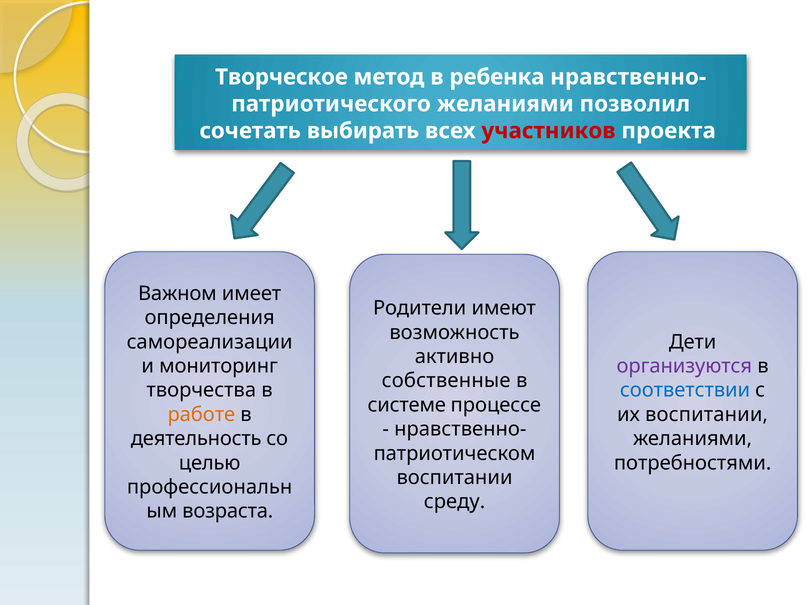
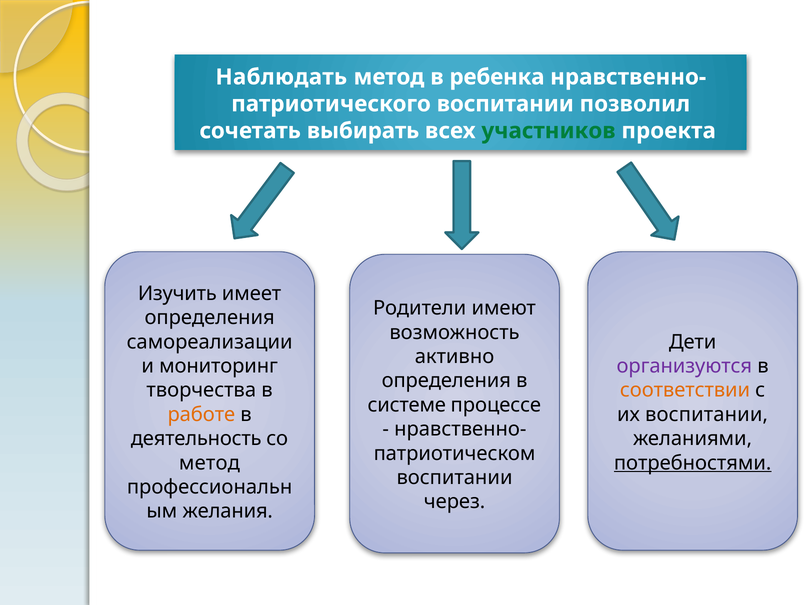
Творческое: Творческое -> Наблюдать (281, 77)
желаниями: желаниями -> воспитании (505, 104)
участников colour: red -> green (549, 131)
Важном: Важном -> Изучить (177, 294)
собственные: собственные -> определения (446, 381)
соответствии colour: blue -> orange (685, 390)
целью: целью -> метод (209, 463)
потребностями underline: none -> present (693, 463)
среду: среду -> через (455, 502)
возраста: возраста -> желания (228, 511)
